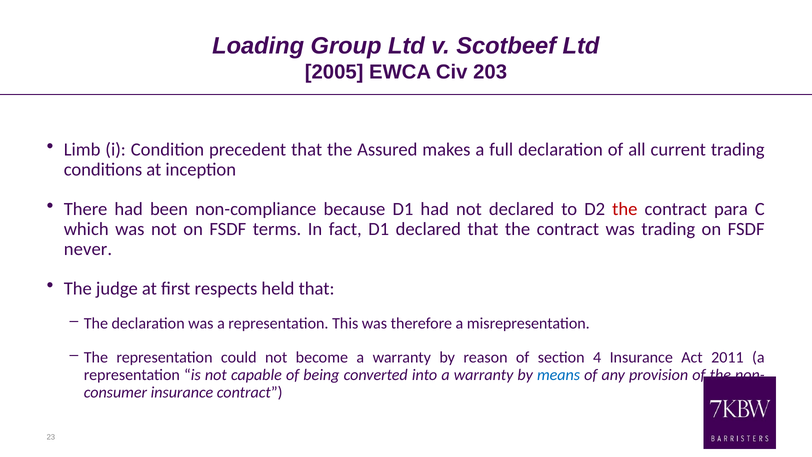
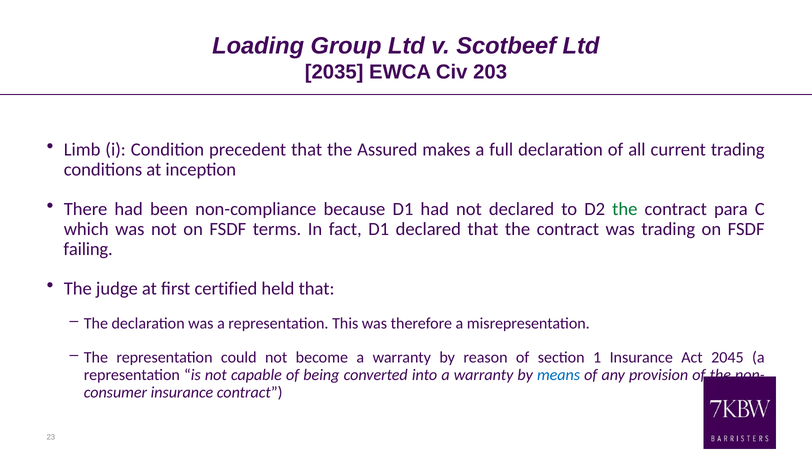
2005: 2005 -> 2035 (334, 72)
the colour: red -> green (625, 209)
never: never -> failing (88, 249)
respects: respects -> certified (226, 288)
4: 4 -> 1 (597, 357)
2011: 2011 -> 2045 (727, 357)
